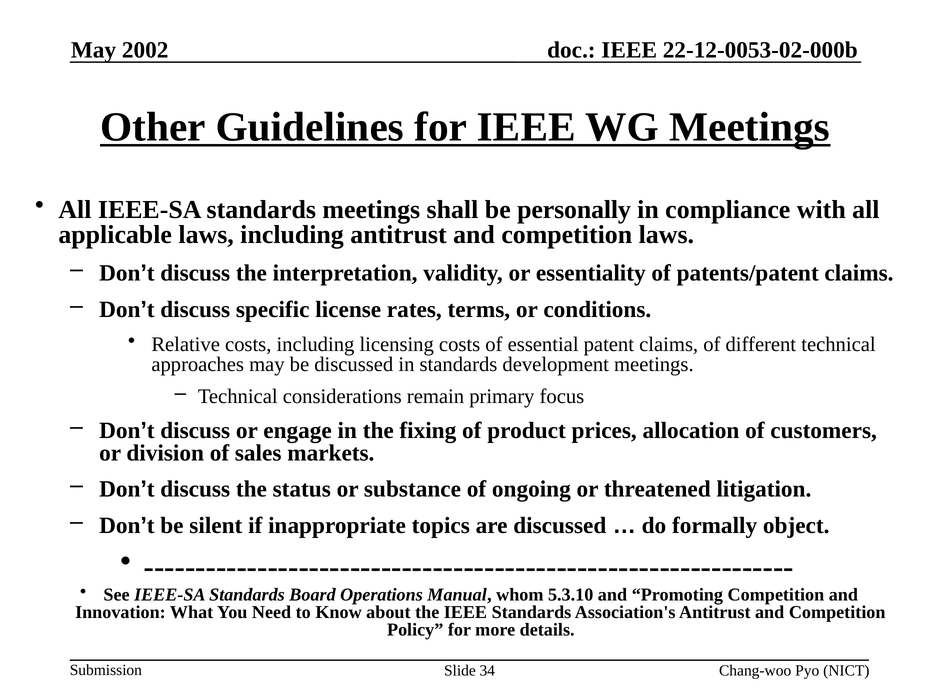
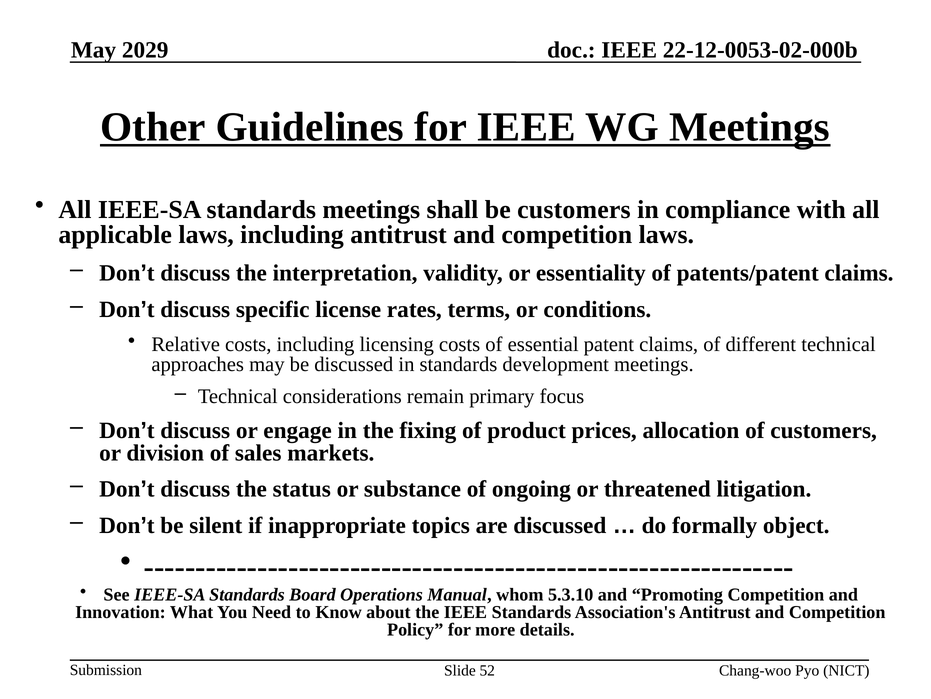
2002: 2002 -> 2029 (145, 50)
be personally: personally -> customers (574, 209)
34: 34 -> 52 (487, 670)
